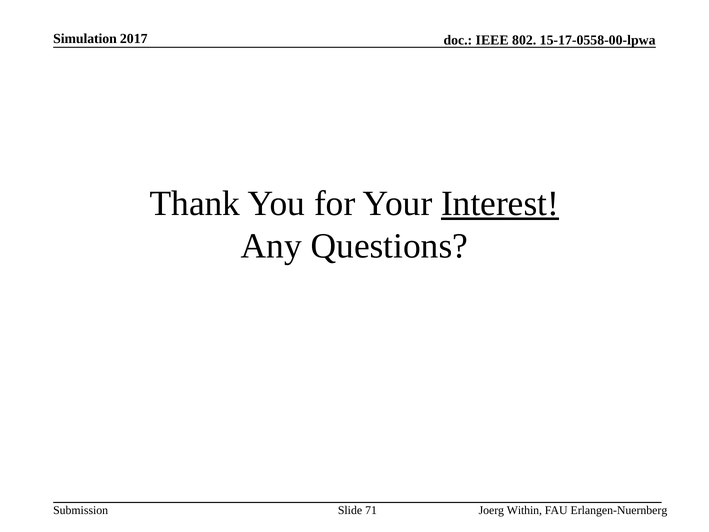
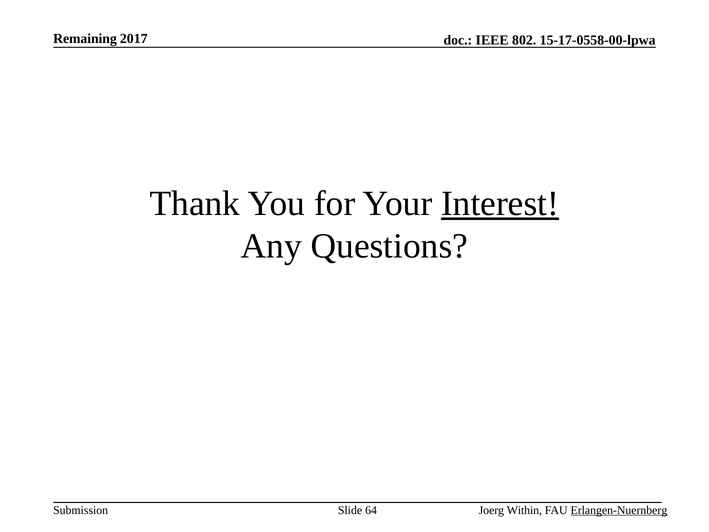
Simulation: Simulation -> Remaining (85, 39)
71: 71 -> 64 (371, 510)
Erlangen-Nuernberg underline: none -> present (619, 510)
